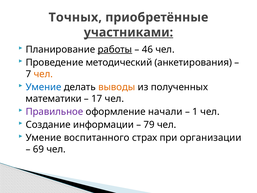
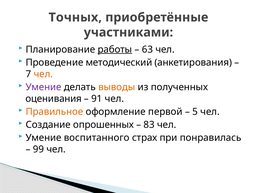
участниками underline: present -> none (128, 32)
46: 46 -> 63 (147, 49)
Умение colour: blue -> purple (44, 87)
математики: математики -> оценивания (54, 99)
17: 17 -> 91 (97, 99)
Правильное colour: purple -> orange (54, 112)
начали: начали -> первой (165, 112)
1: 1 -> 5 (195, 112)
информации: информации -> опрошенных (103, 125)
79: 79 -> 83 (149, 125)
организации: организации -> понравилась (211, 138)
69: 69 -> 99 (38, 149)
